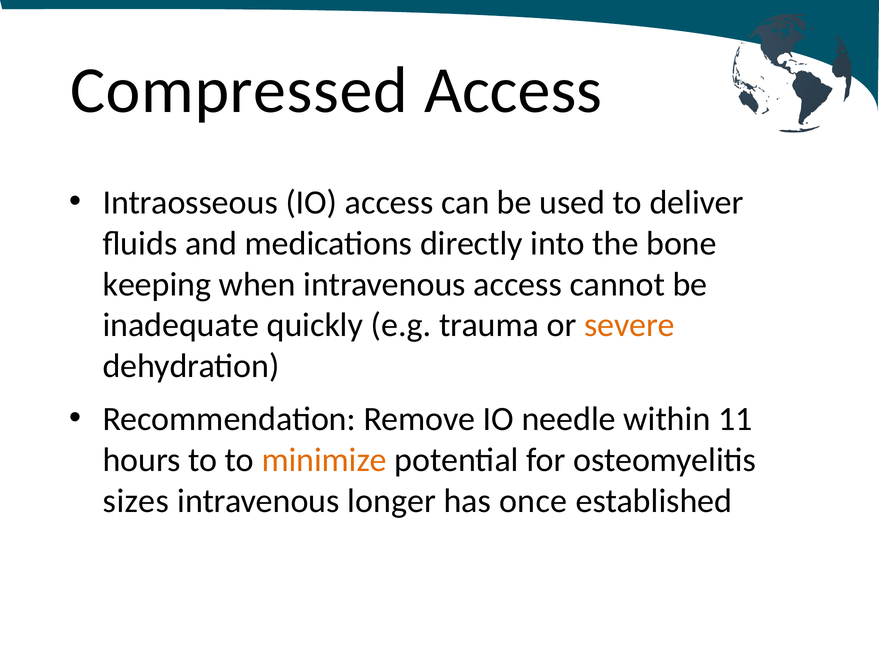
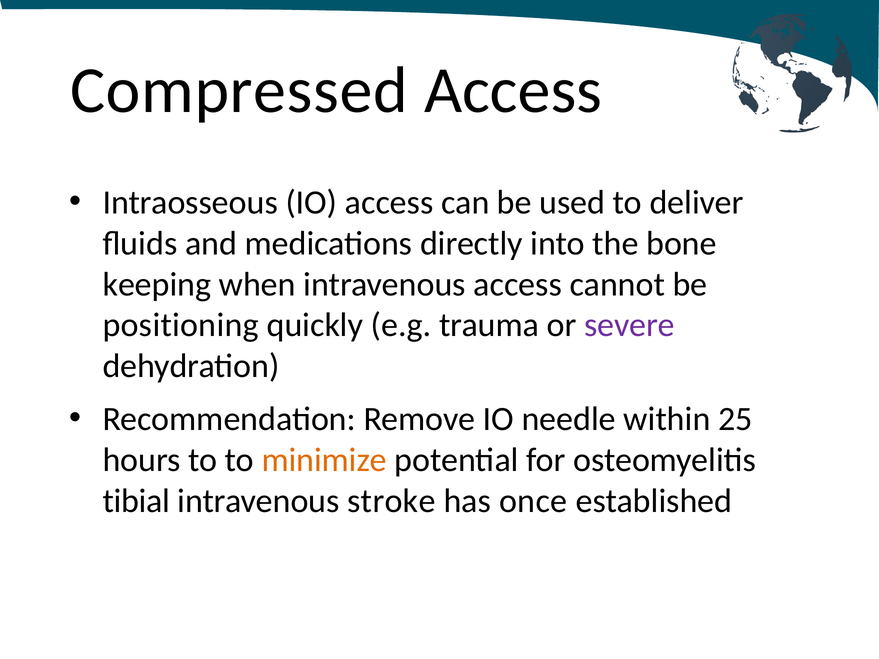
inadequate: inadequate -> positioning (181, 325)
severe colour: orange -> purple (629, 325)
11: 11 -> 25 (735, 419)
sizes: sizes -> tibial (136, 501)
longer: longer -> stroke (391, 501)
